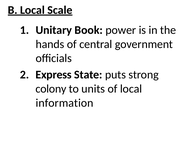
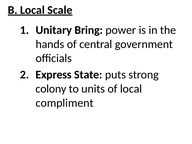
Book: Book -> Bring (89, 30)
information: information -> compliment (65, 103)
